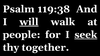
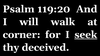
119:38: 119:38 -> 119:20 (54, 9)
will underline: present -> none (29, 22)
people: people -> corner (22, 35)
together: together -> deceived (45, 48)
